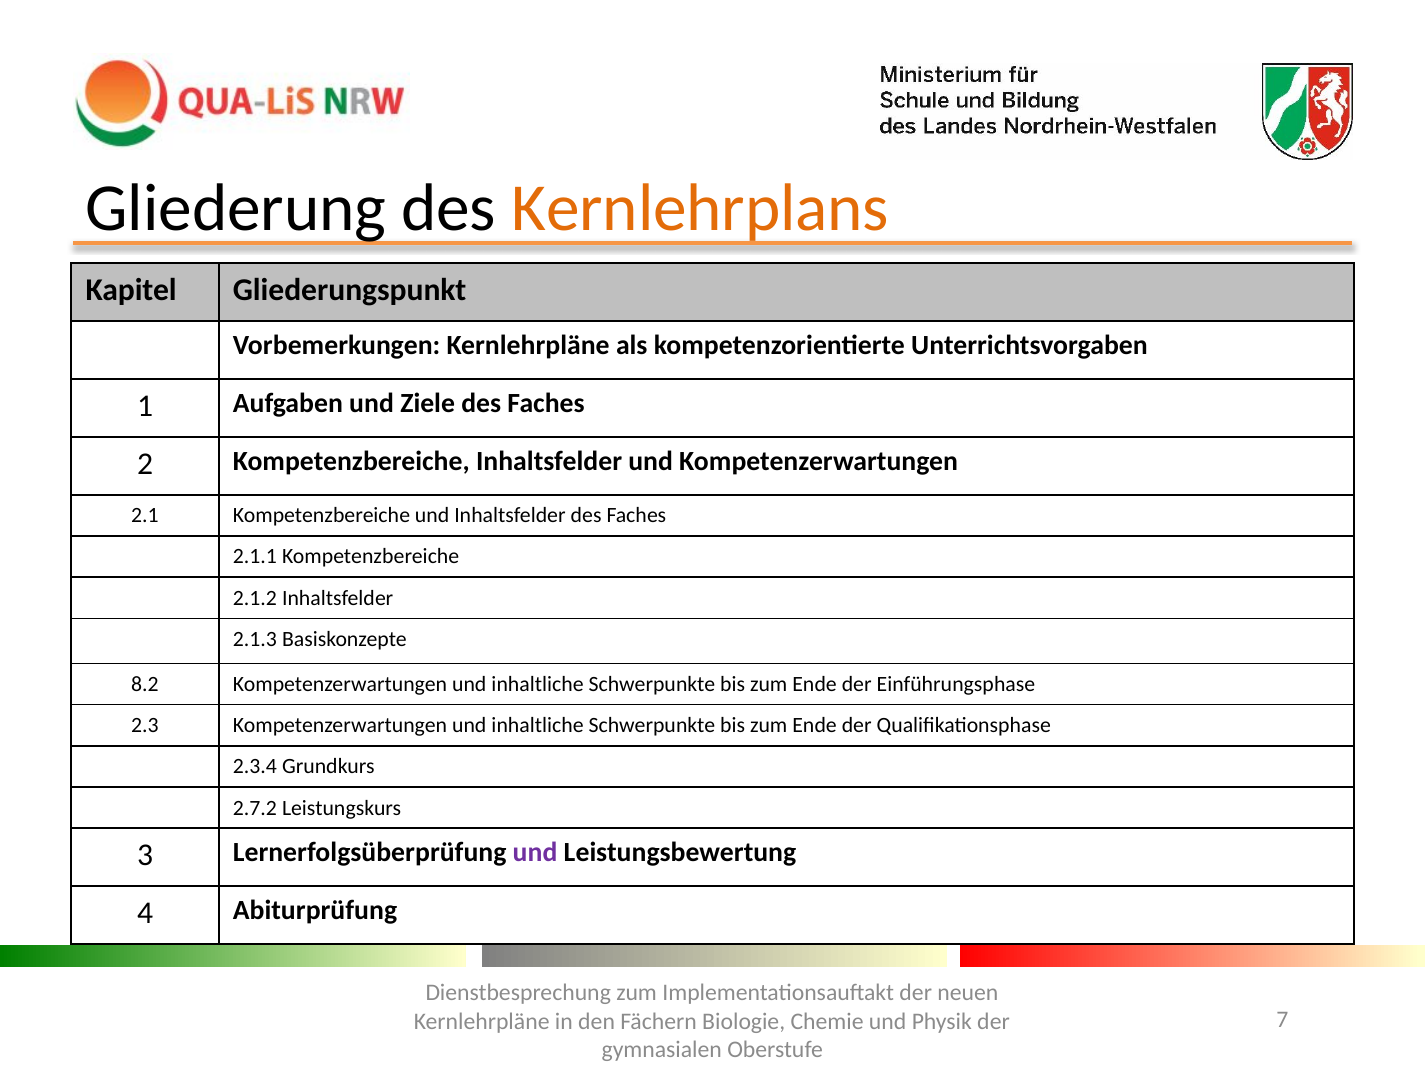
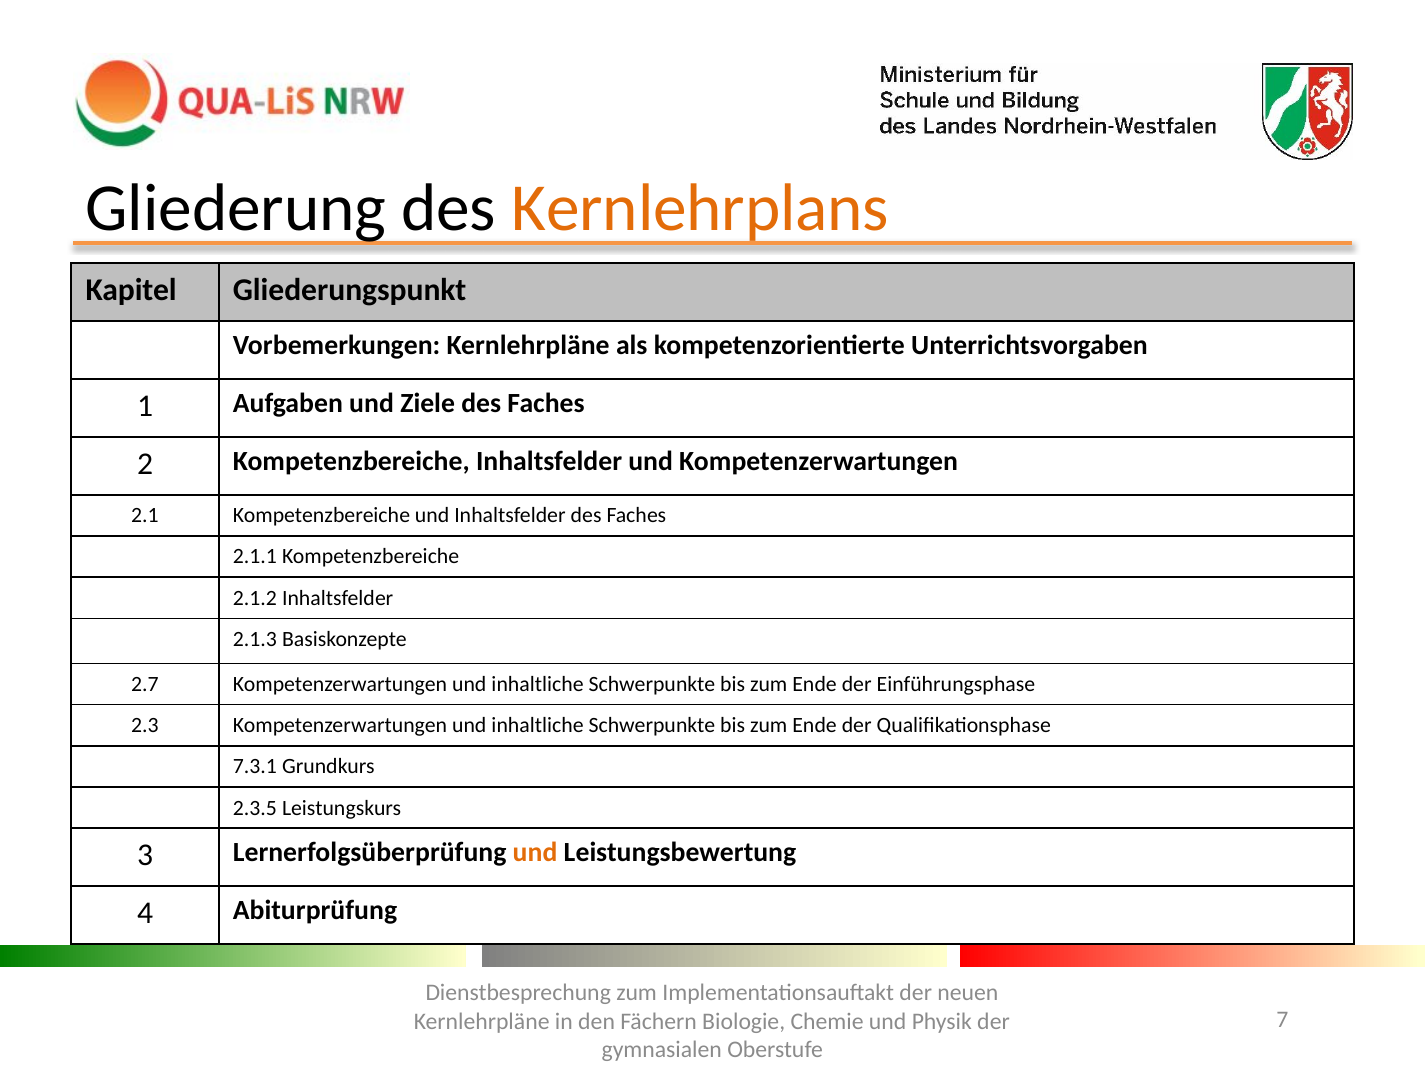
8.2: 8.2 -> 2.7 (145, 684)
2.3.4: 2.3.4 -> 7.3.1 (255, 766)
2.7.2: 2.7.2 -> 2.3.5 (255, 808)
und colour: purple -> orange (535, 852)
